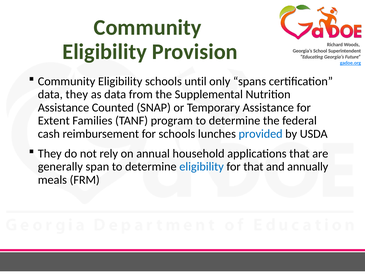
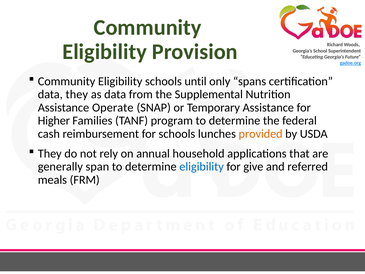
Counted: Counted -> Operate (113, 107)
Extent: Extent -> Higher (54, 121)
provided colour: blue -> orange (261, 134)
for that: that -> give (253, 167)
annually: annually -> referred (308, 167)
